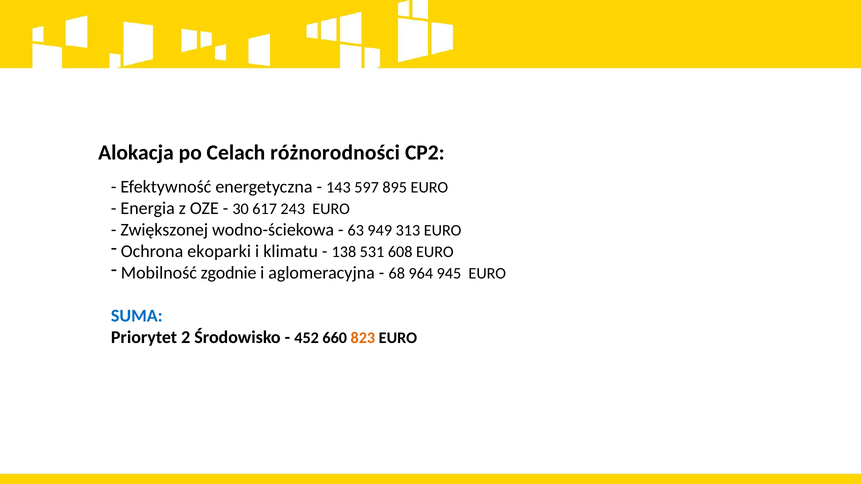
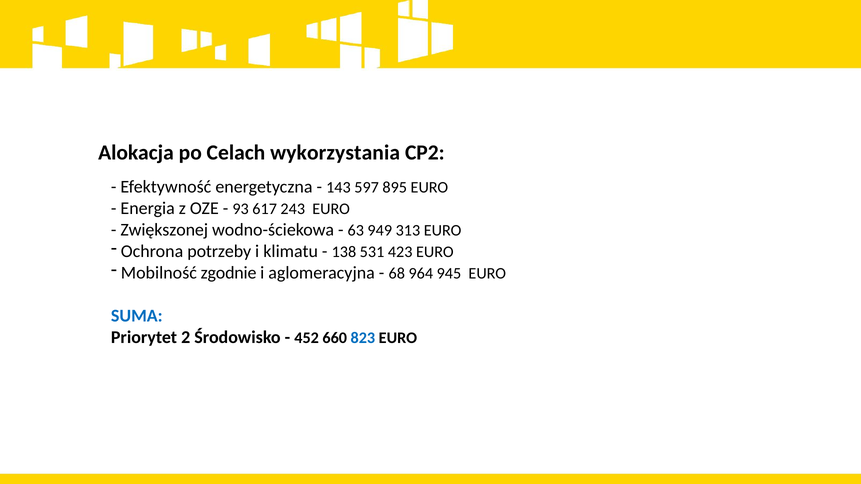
różnorodności: różnorodności -> wykorzystania (335, 153)
30: 30 -> 93 (241, 209)
ekoparki: ekoparki -> potrzeby (219, 251)
608: 608 -> 423 (400, 252)
823 colour: orange -> blue (363, 338)
